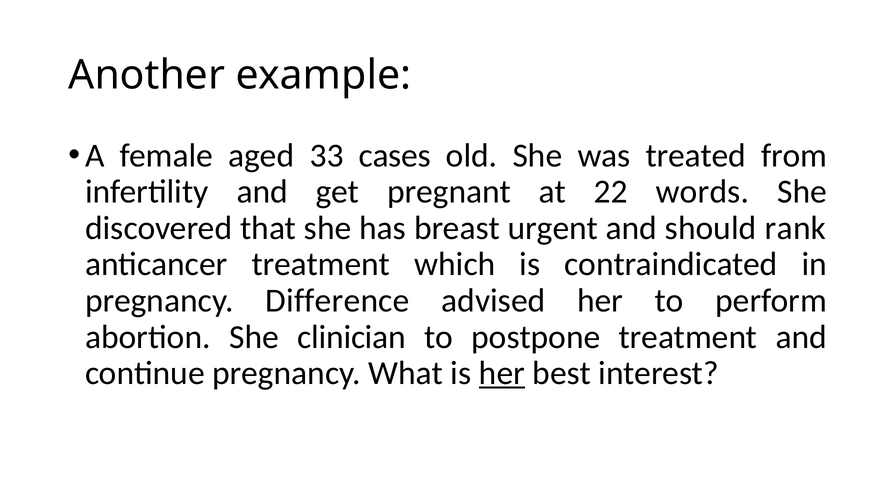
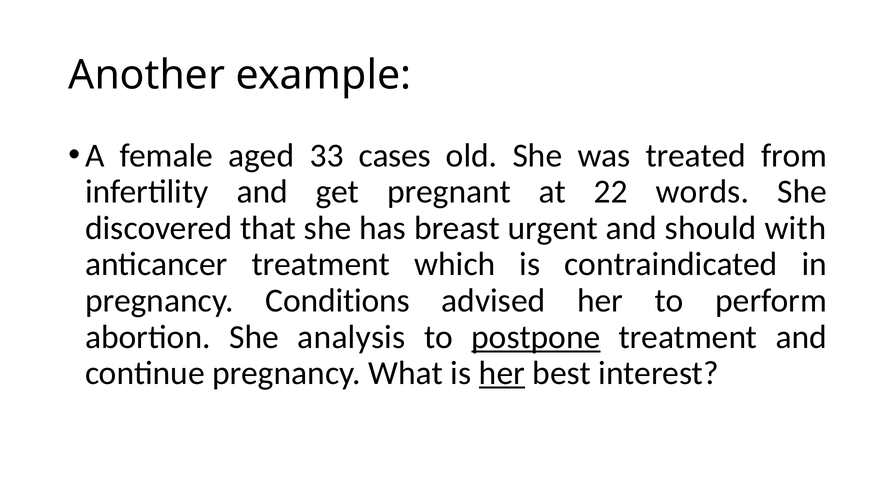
rank: rank -> with (795, 228)
Difference: Difference -> Conditions (338, 301)
clinician: clinician -> analysis (351, 337)
postpone underline: none -> present (536, 337)
